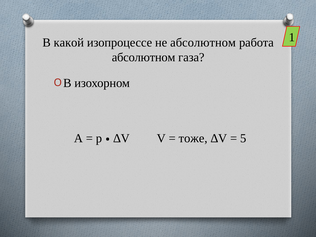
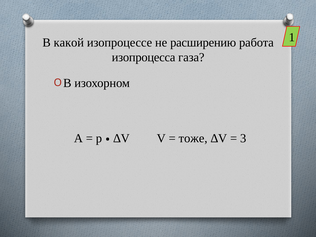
не абсолютном: абсолютном -> расширению (203, 43)
абсолютном: абсолютном -> изопроцесса (144, 57)
5: 5 -> 3 (243, 138)
